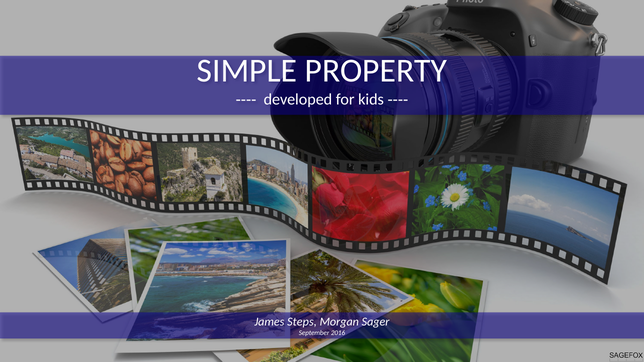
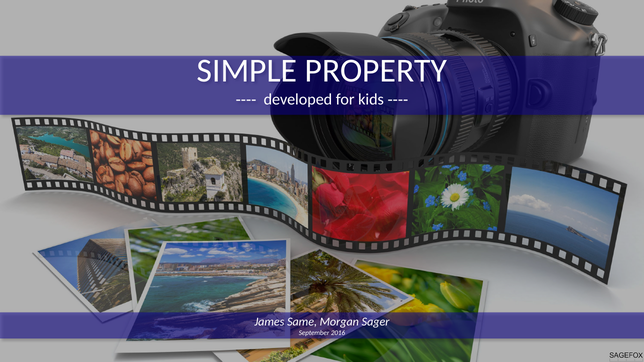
Steps: Steps -> Same (302, 322)
